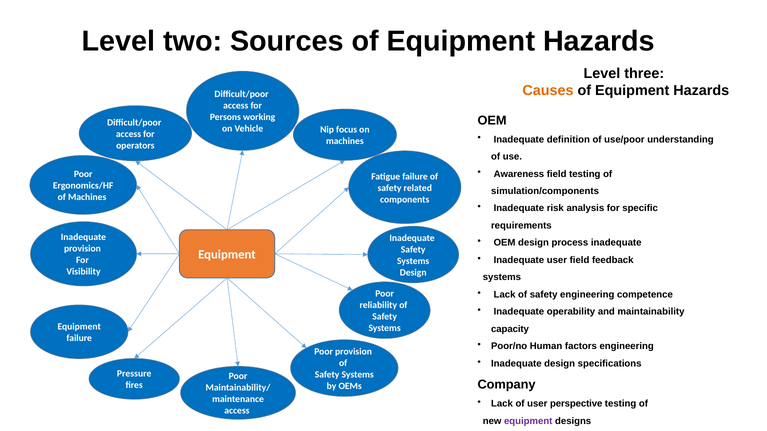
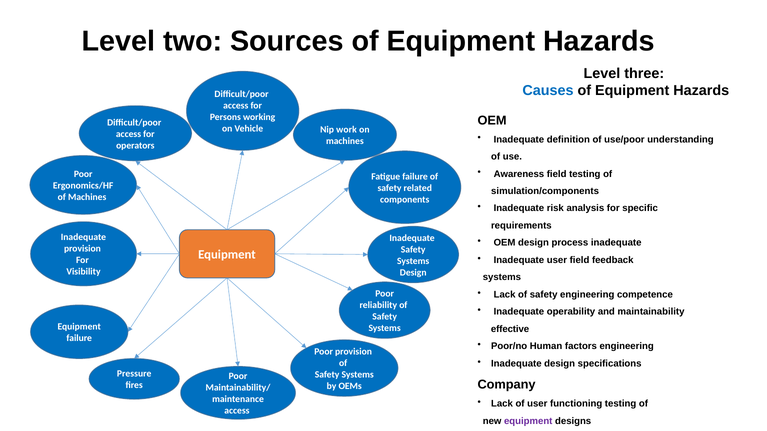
Causes colour: orange -> blue (548, 91)
focus: focus -> work (347, 130)
capacity: capacity -> effective (510, 329)
perspective: perspective -> functioning (576, 404)
